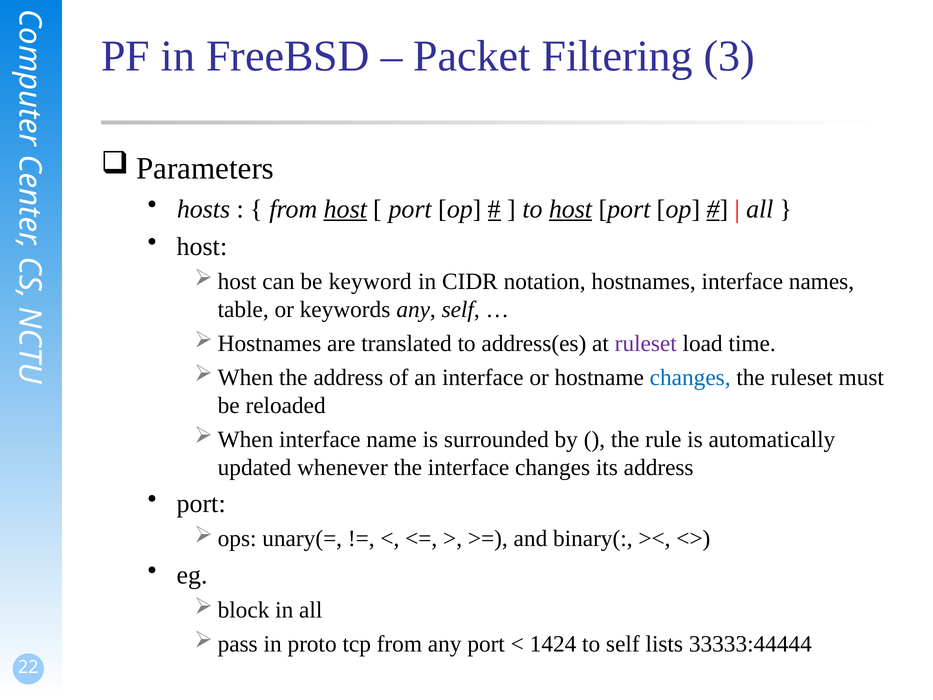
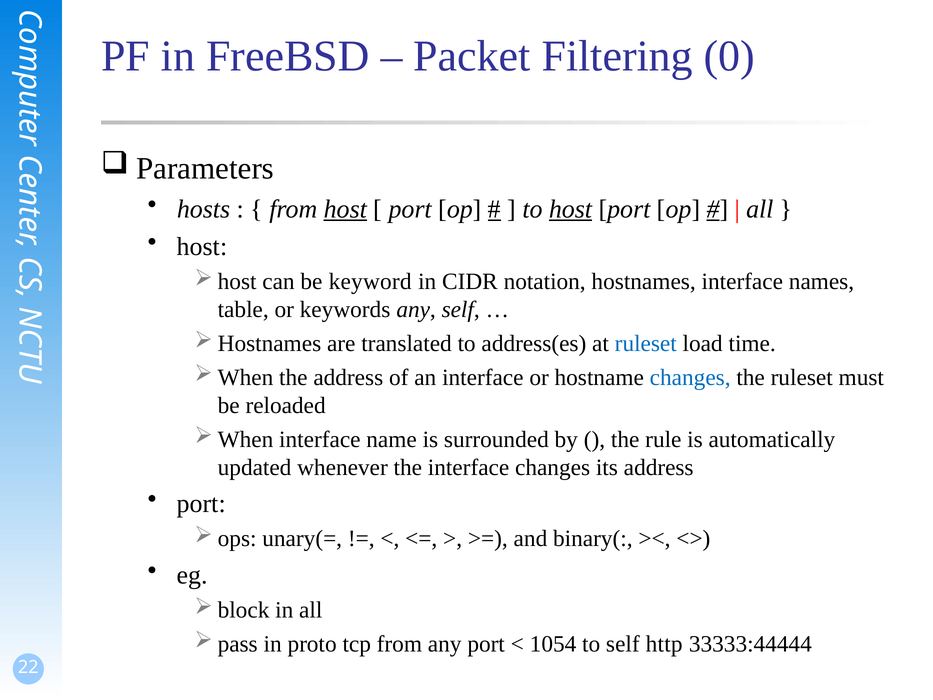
3: 3 -> 0 (729, 56)
ruleset colour: purple -> blue (646, 343)
1424: 1424 -> 1054 (553, 644)
lists: lists -> http (664, 644)
